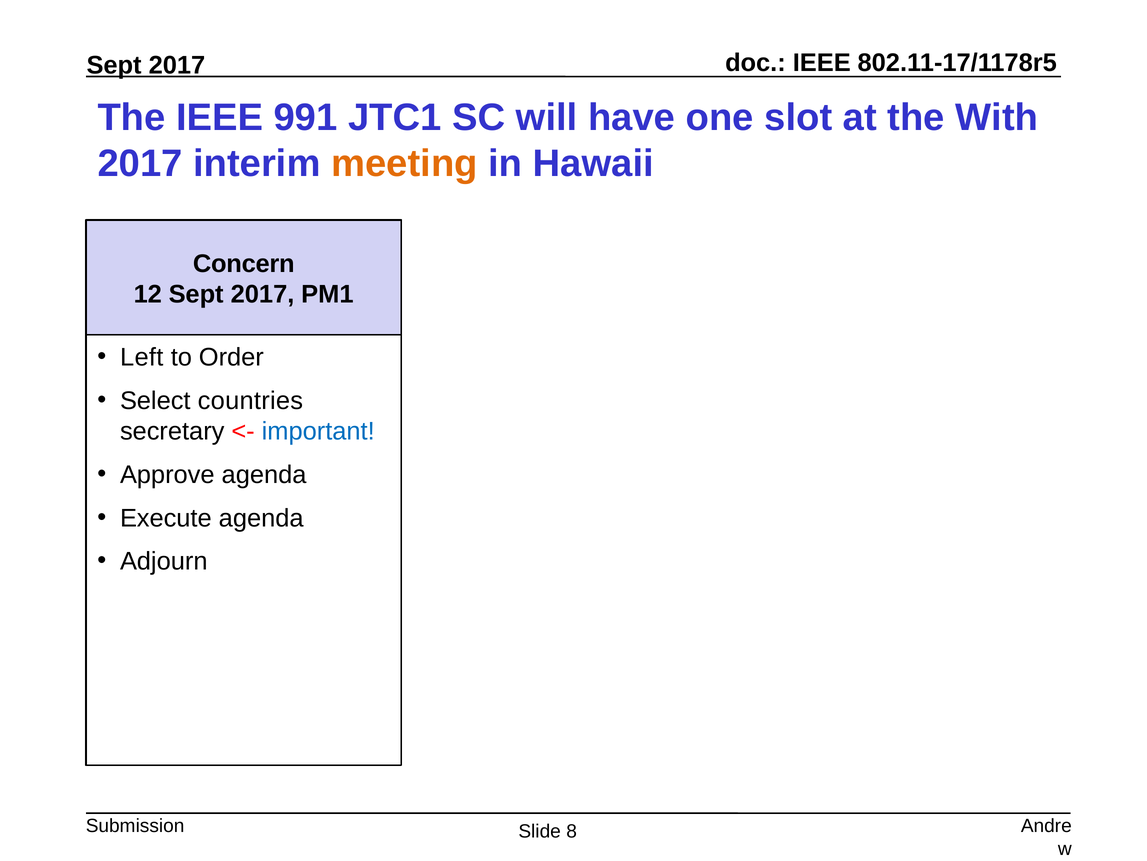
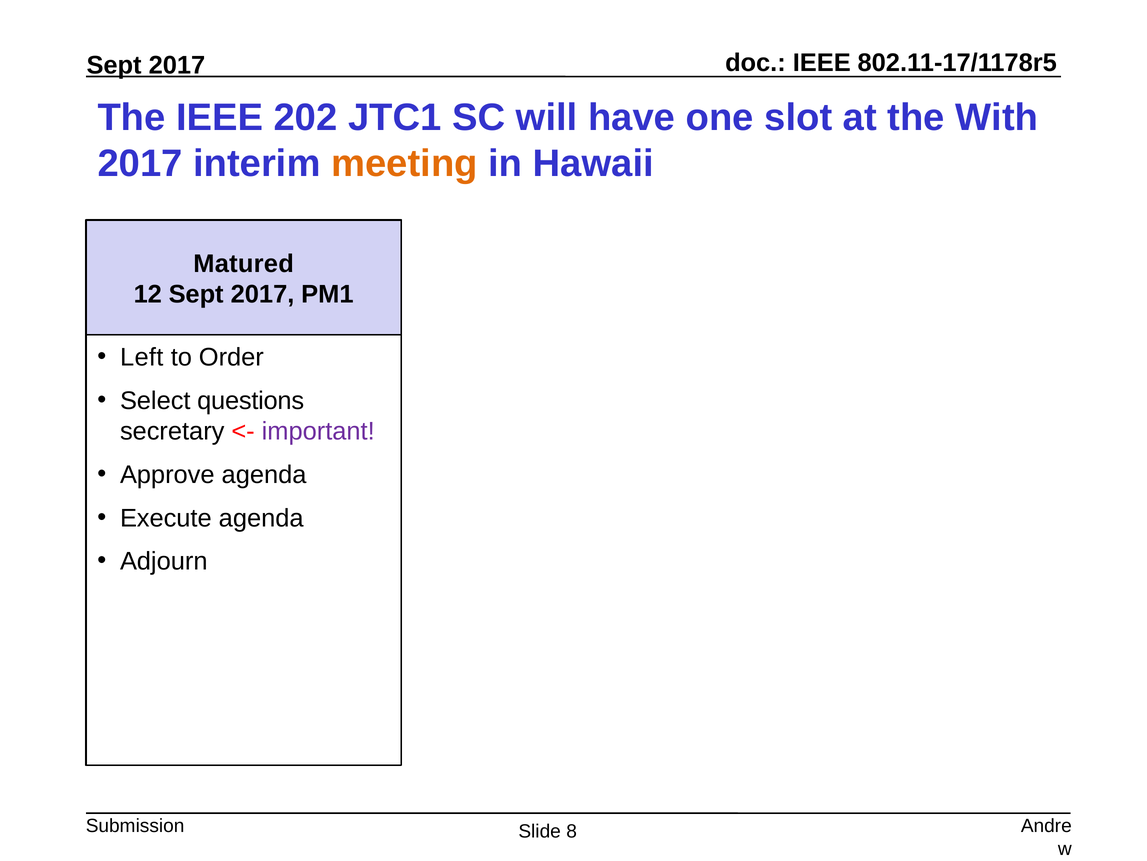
991: 991 -> 202 (306, 117)
Concern: Concern -> Matured (244, 264)
countries: countries -> questions (251, 401)
important colour: blue -> purple (318, 431)
